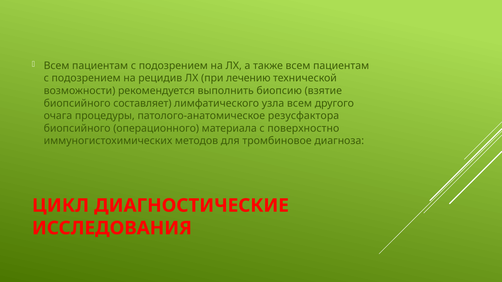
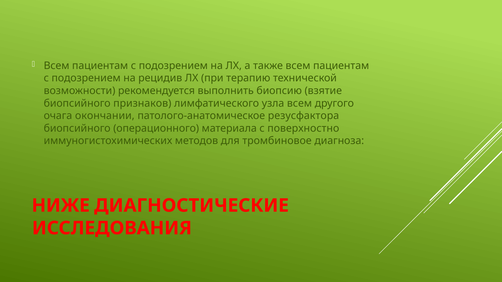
лечению: лечению -> терапию (248, 78)
составляет: составляет -> признаков (142, 103)
процедуры: процедуры -> окончании (105, 116)
ЦИКЛ: ЦИКЛ -> НИЖЕ (61, 206)
